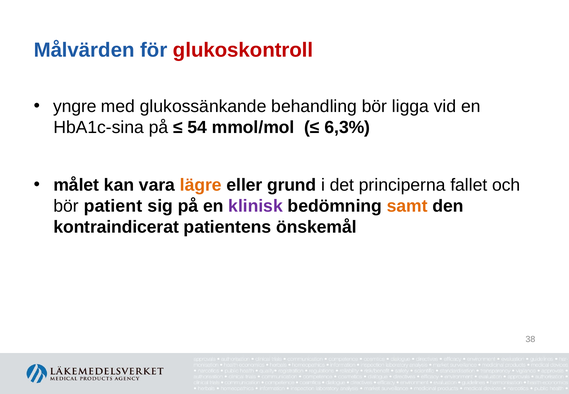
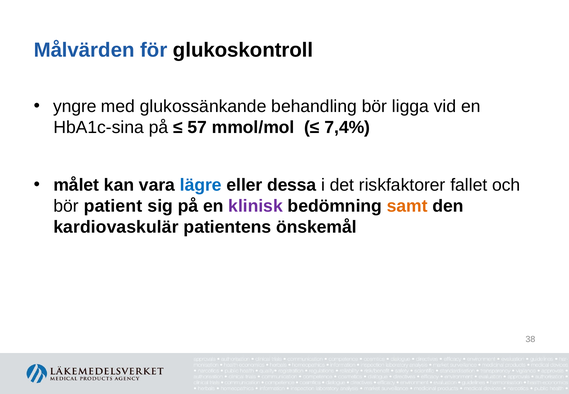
glukoskontroll colour: red -> black (243, 50)
54: 54 -> 57 (197, 127)
6,3%: 6,3% -> 7,4% (347, 127)
lägre colour: orange -> blue (201, 185)
grund: grund -> dessa (292, 185)
principerna: principerna -> riskfaktorer (402, 185)
kontraindicerat: kontraindicerat -> kardiovaskulär (116, 227)
